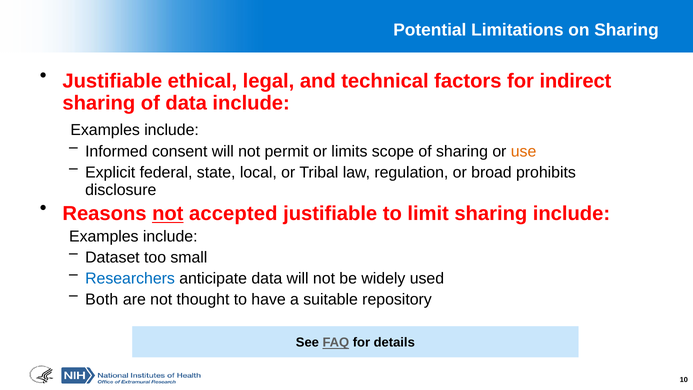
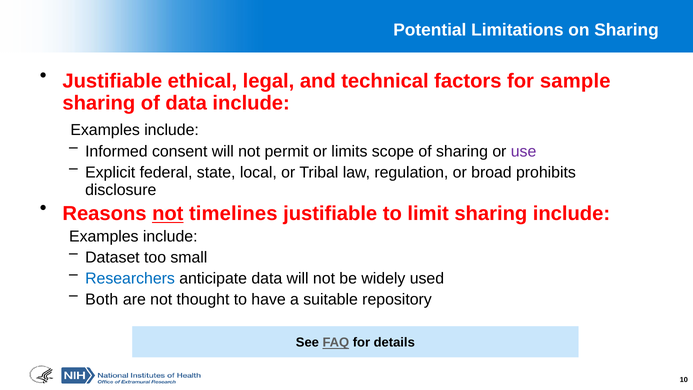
indirect: indirect -> sample (575, 81)
use colour: orange -> purple (524, 151)
accepted: accepted -> timelines (233, 214)
